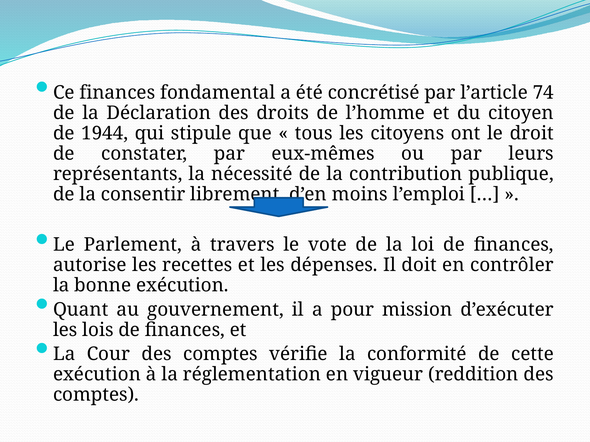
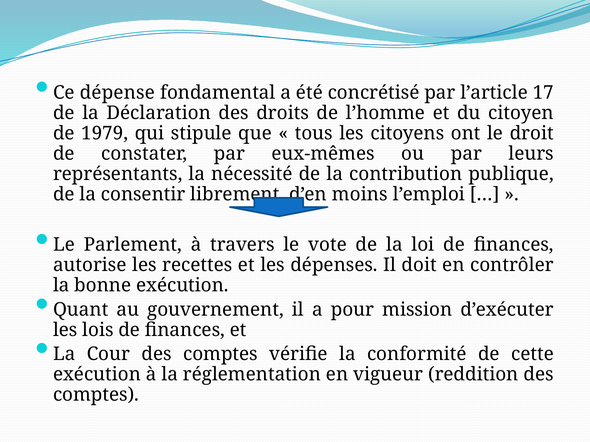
Ce finances: finances -> dépense (117, 93)
74: 74 -> 17 (543, 93)
1944: 1944 -> 1979 (105, 133)
